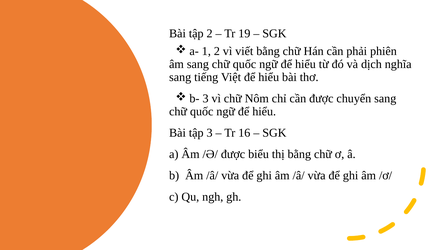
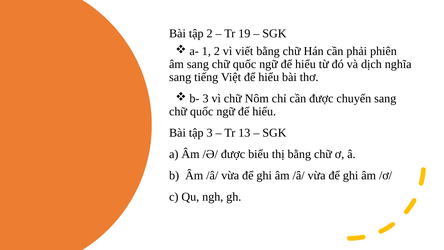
16: 16 -> 13 (244, 133)
